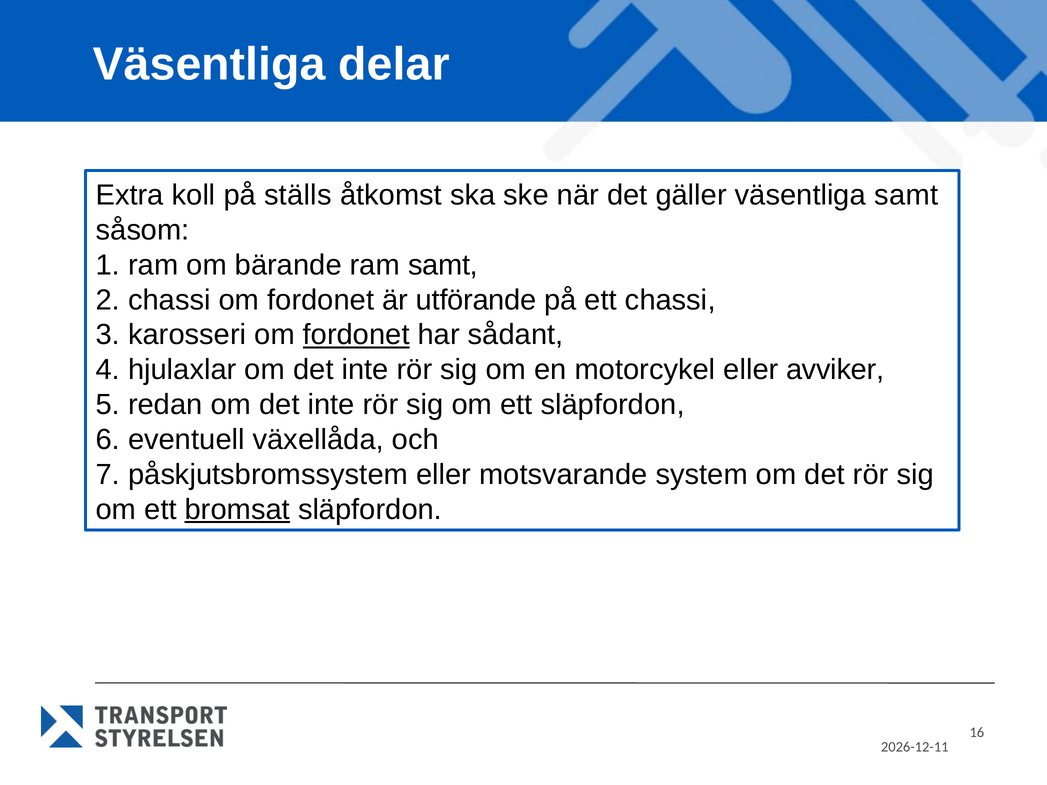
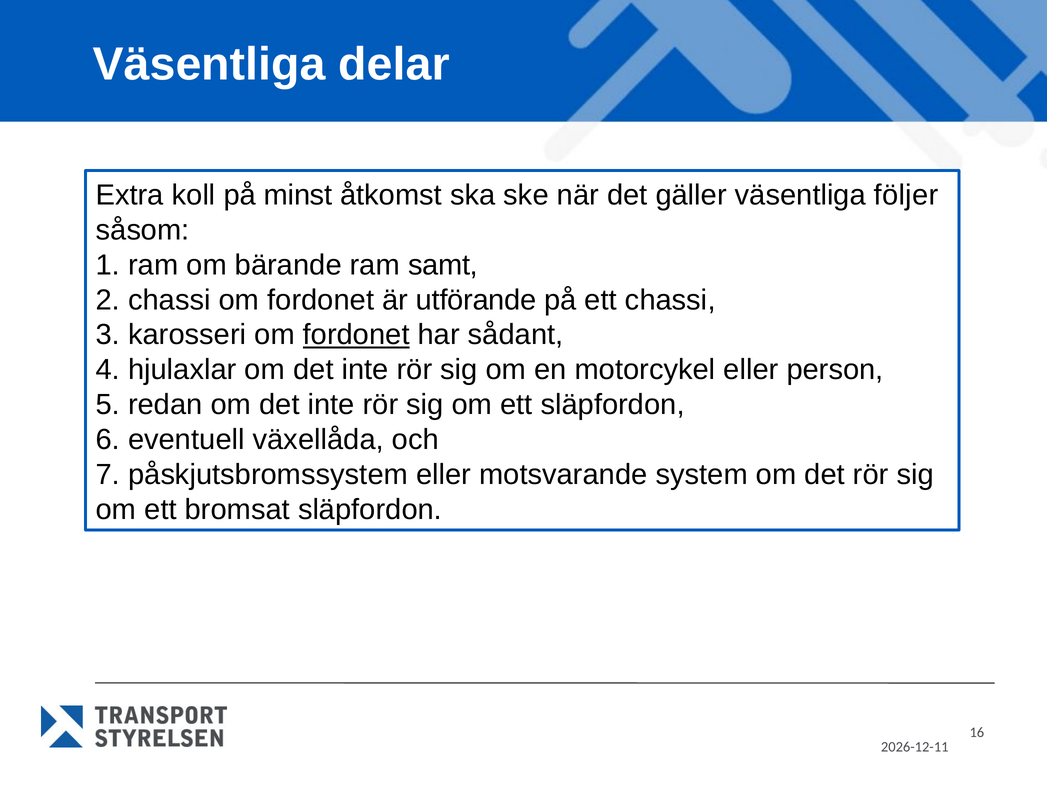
ställs: ställs -> minst (298, 195)
väsentliga samt: samt -> följer (906, 195)
avviker: avviker -> person (835, 370)
bromsat underline: present -> none (237, 510)
